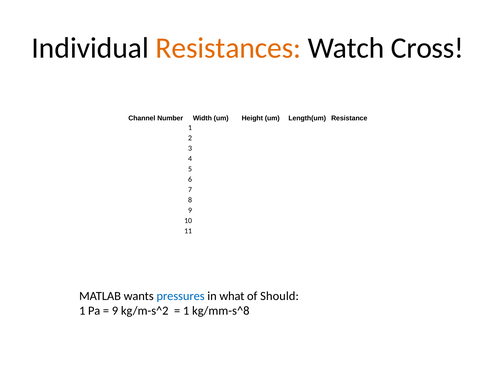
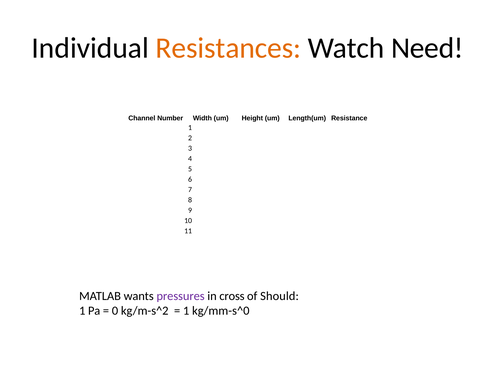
Cross: Cross -> Need (427, 48)
pressures colour: blue -> purple (181, 295)
what: what -> cross (232, 295)
9: 9 -> 0 (115, 310)
kg/mm-s^8: kg/mm-s^8 -> kg/mm-s^0 (221, 310)
